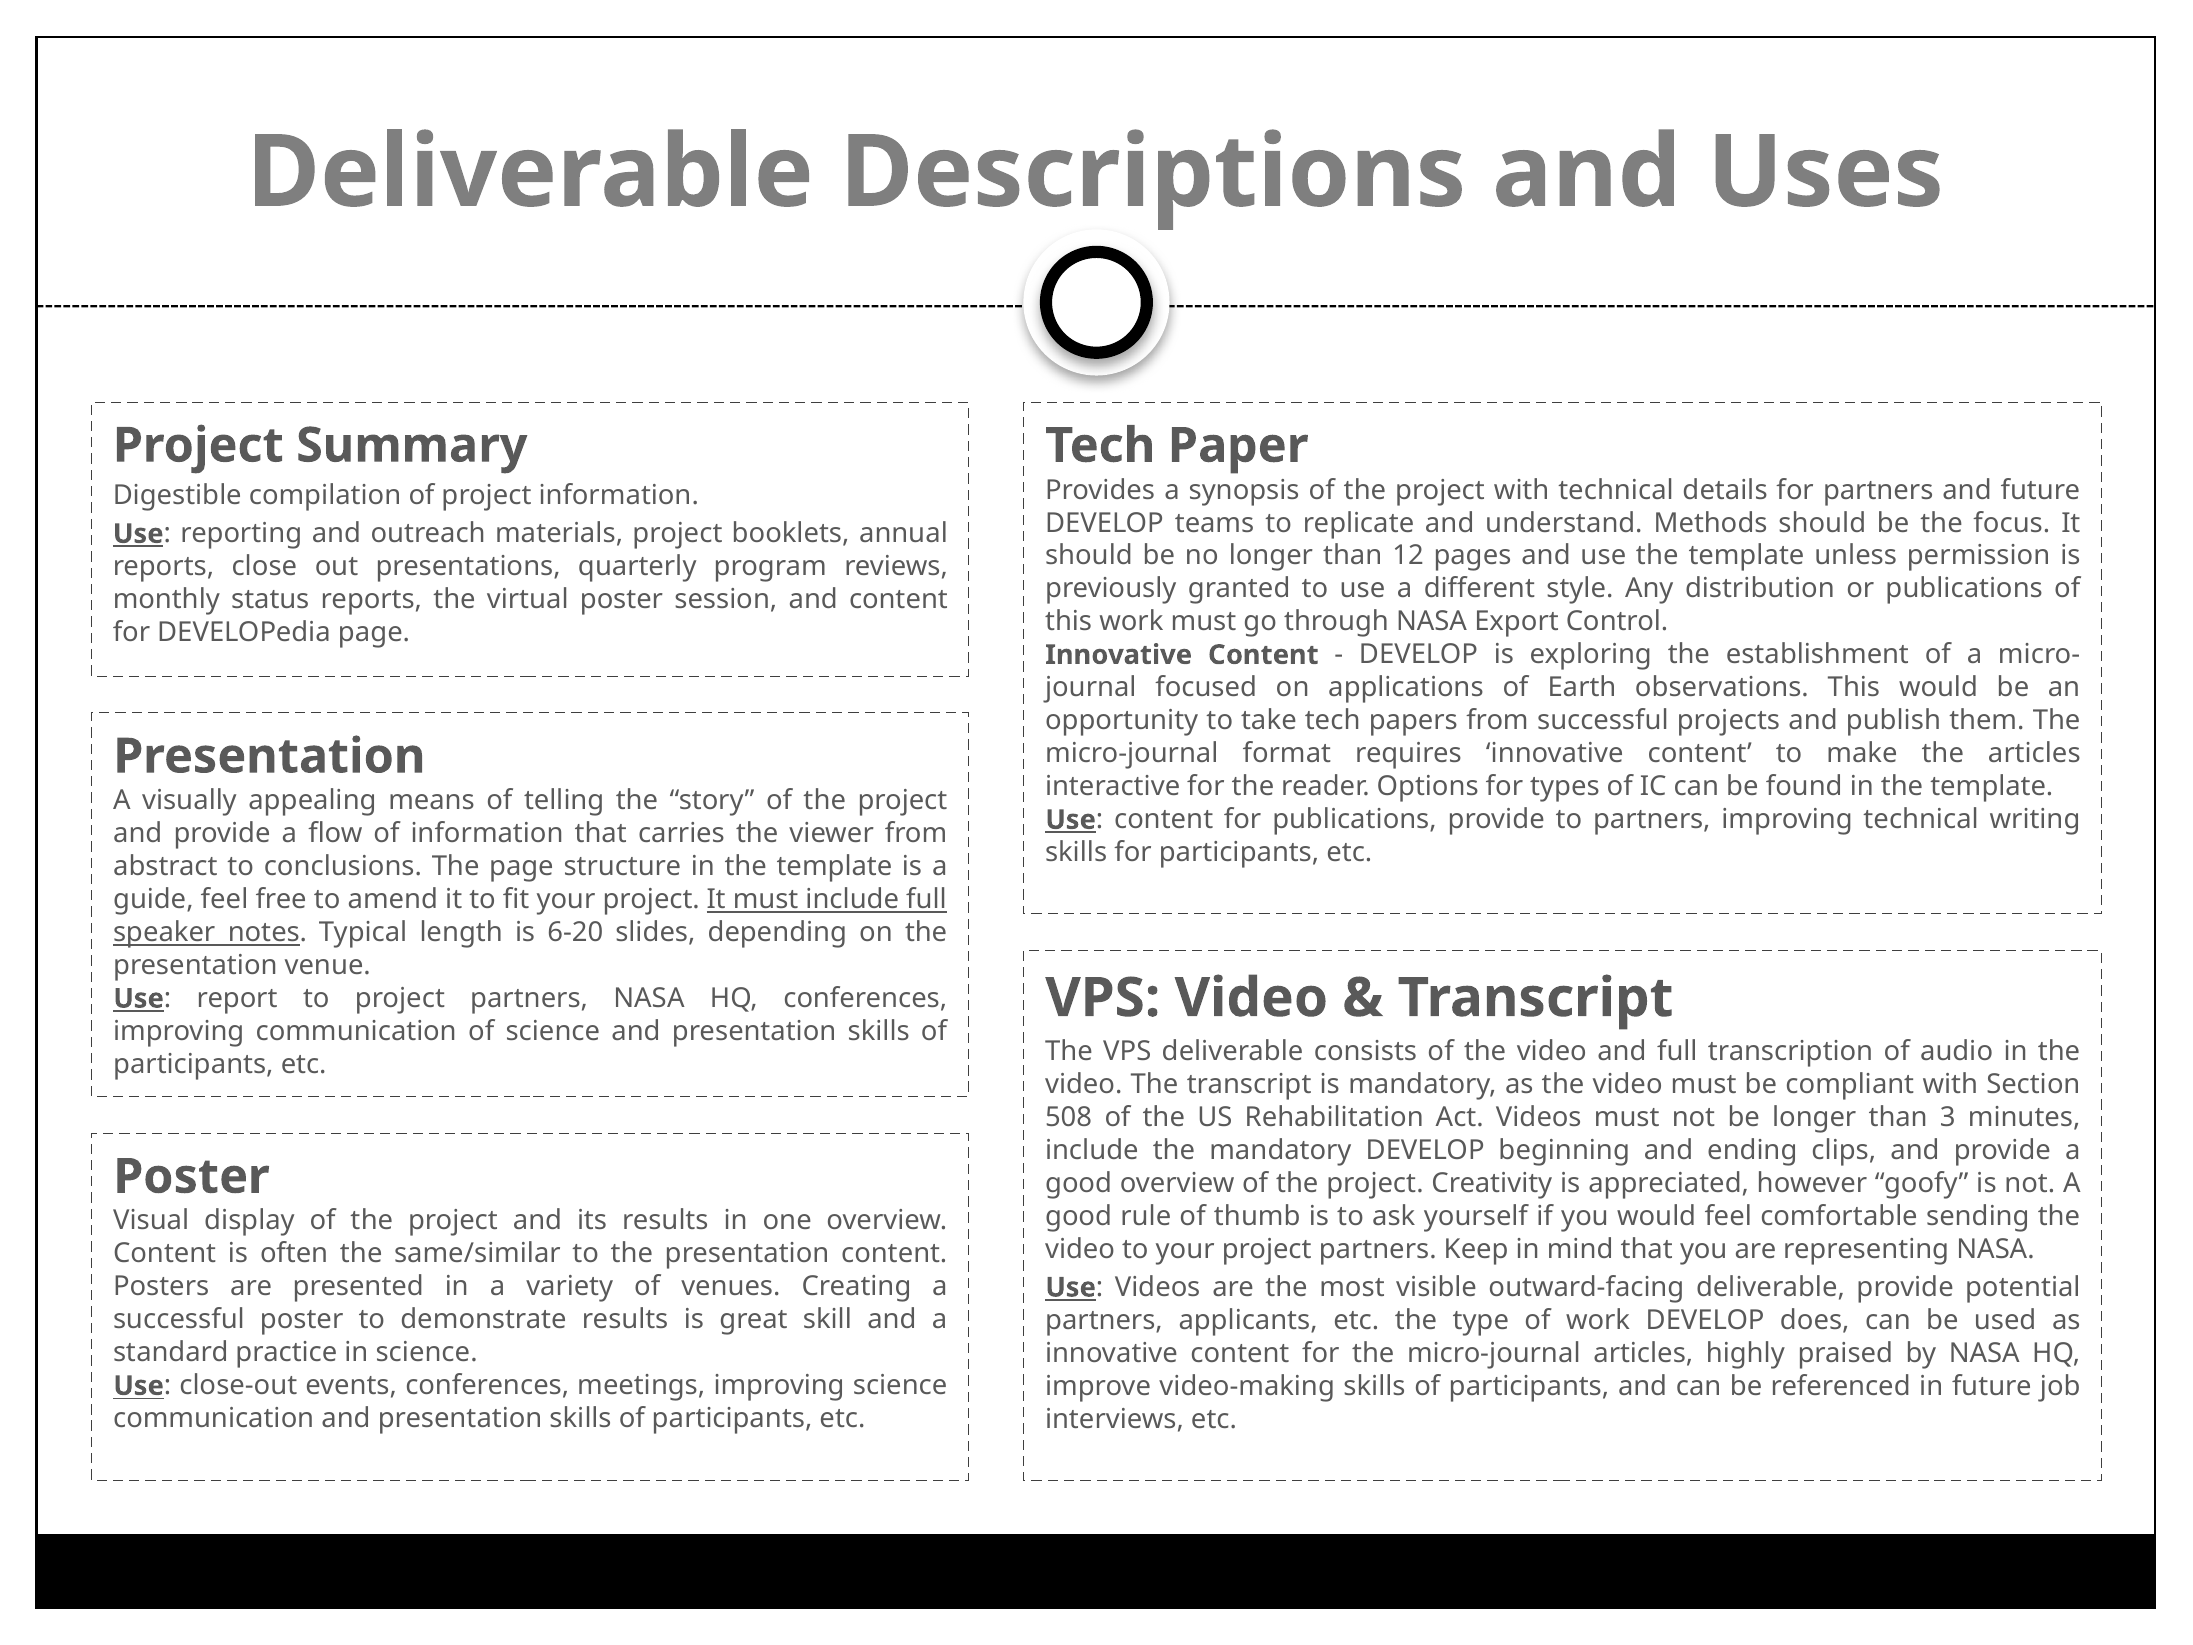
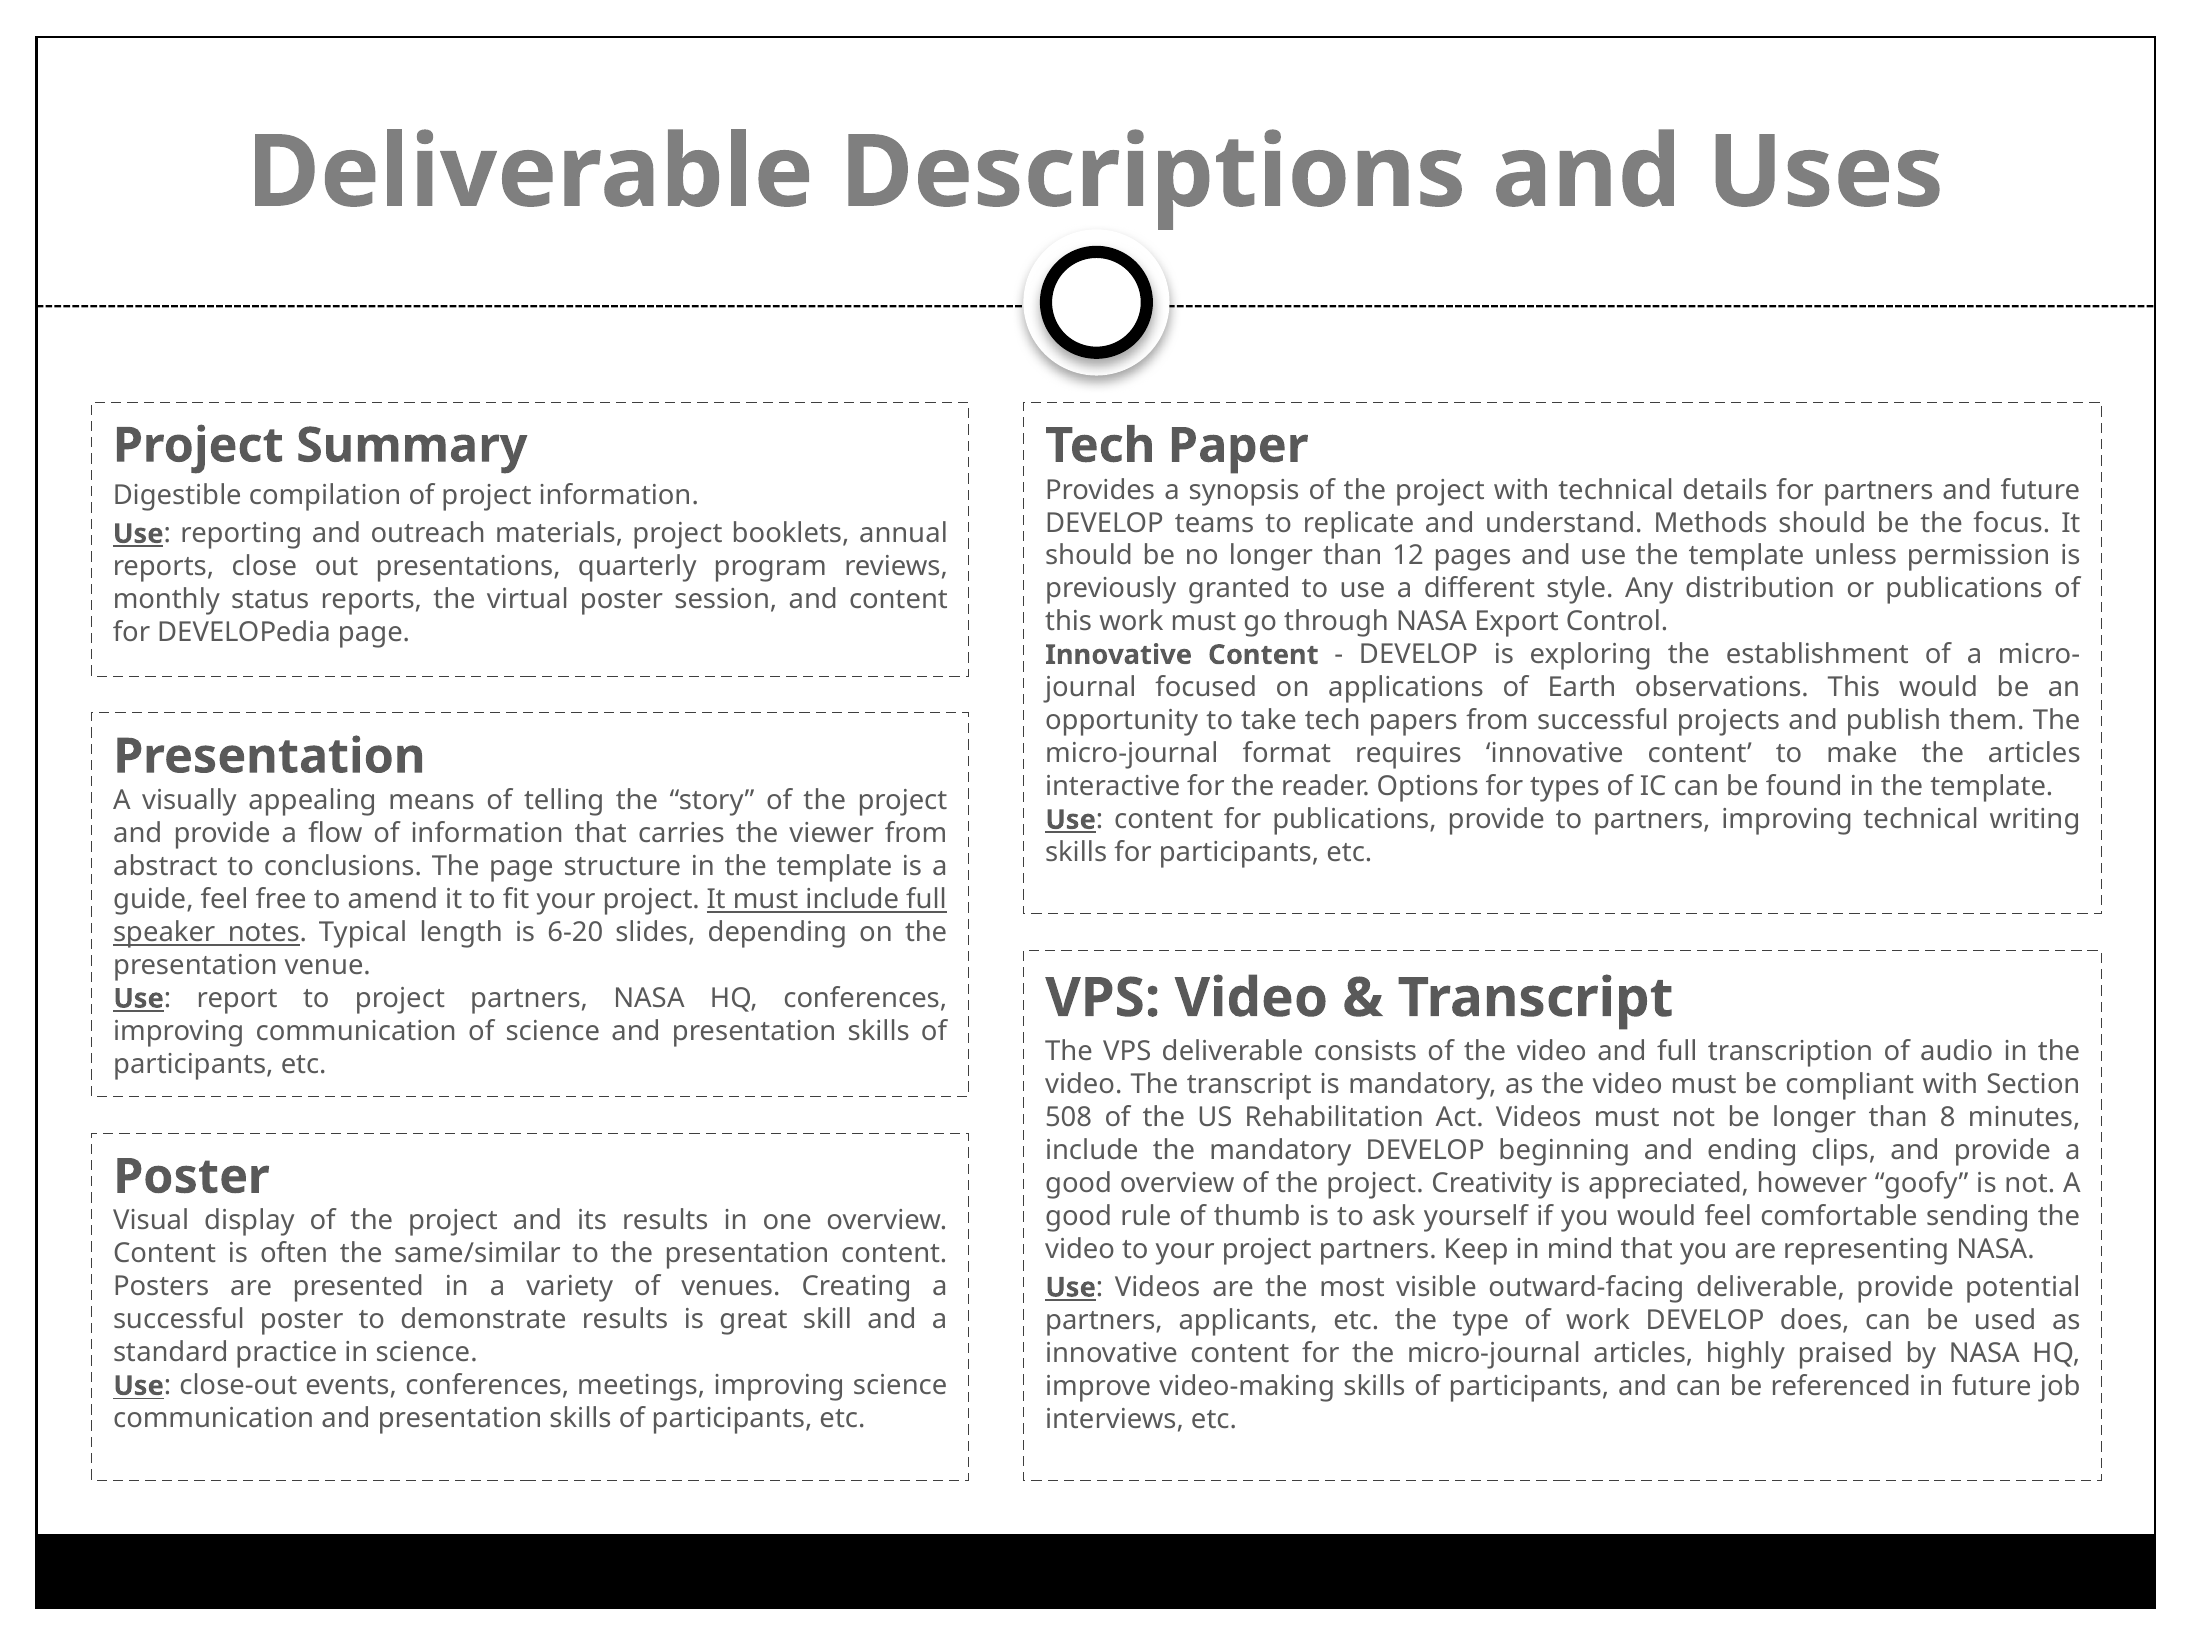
3: 3 -> 8 (1948, 1117)
